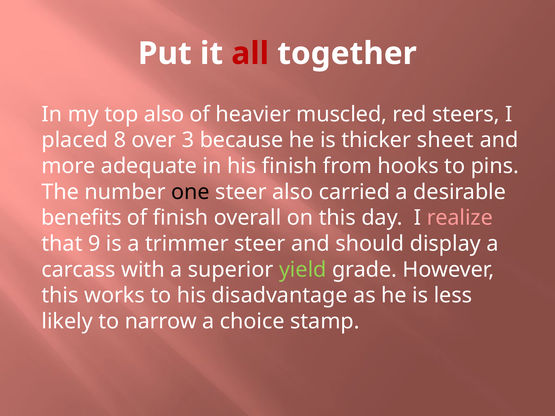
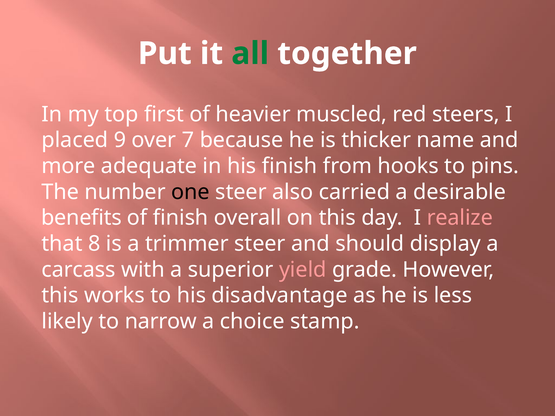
all colour: red -> green (250, 54)
top also: also -> first (164, 114)
8: 8 -> 9 (120, 140)
3: 3 -> 7 (188, 140)
sheet: sheet -> name (445, 140)
9: 9 -> 8 (94, 244)
yield colour: light green -> pink (303, 270)
